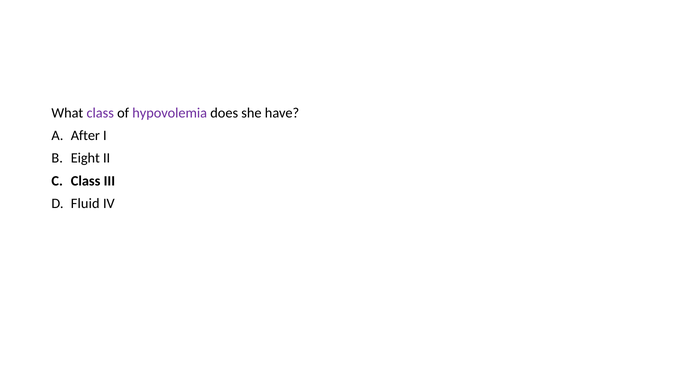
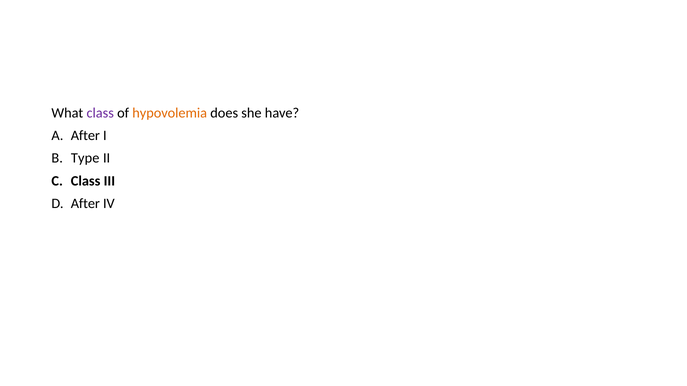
hypovolemia colour: purple -> orange (170, 113)
Eight: Eight -> Type (85, 158)
Fluid: Fluid -> After (85, 204)
